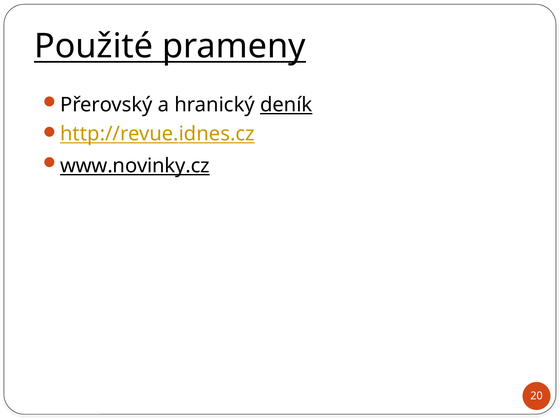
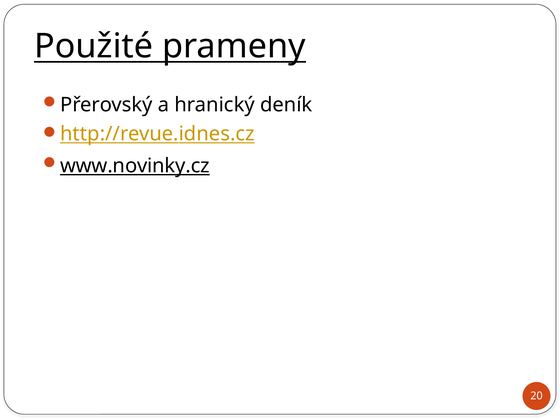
deník underline: present -> none (286, 105)
